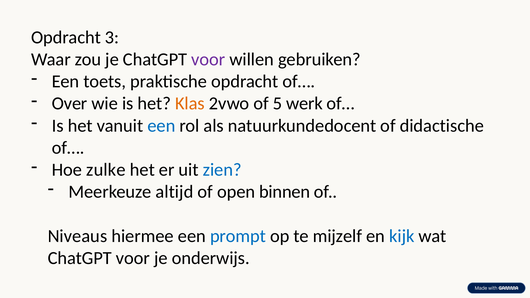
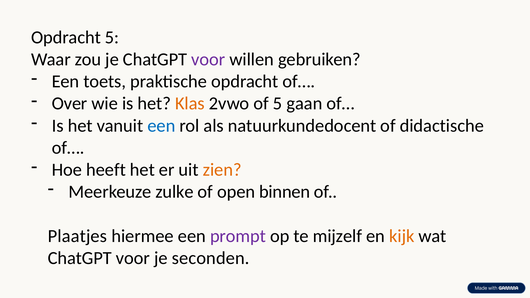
Opdracht 3: 3 -> 5 (112, 37)
werk: werk -> gaan (304, 104)
zulke: zulke -> heeft (106, 170)
zien colour: blue -> orange (222, 170)
altijd: altijd -> zulke (175, 192)
Niveaus: Niveaus -> Plaatjes (77, 236)
prompt colour: blue -> purple (238, 236)
kijk colour: blue -> orange (402, 236)
onderwijs: onderwijs -> seconden (211, 258)
